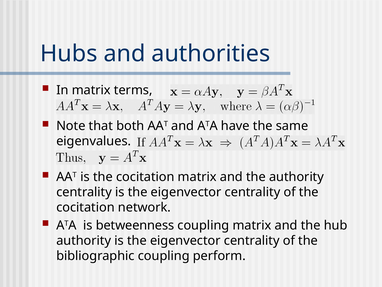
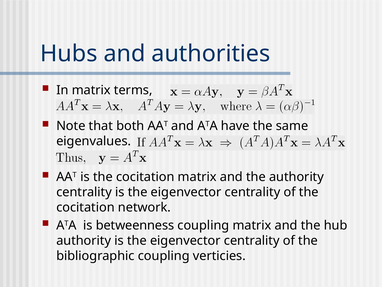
perform: perform -> verticies (219, 256)
